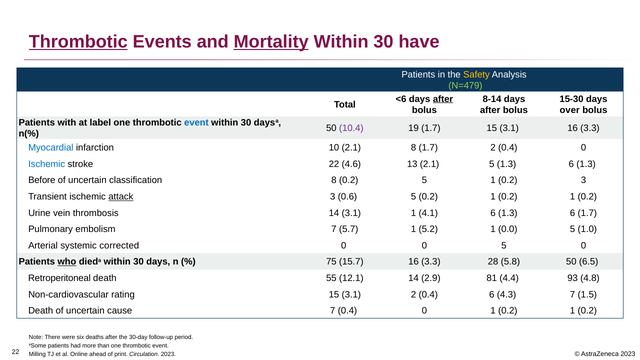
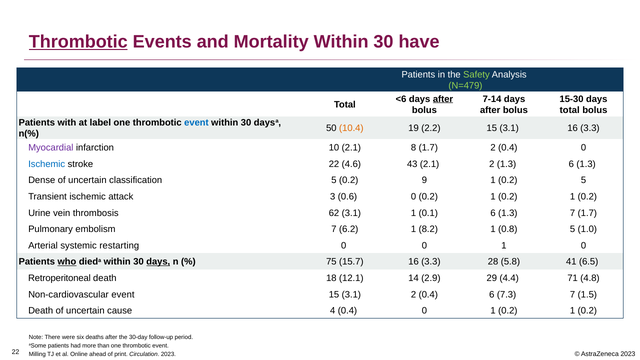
Mortality underline: present -> none (271, 42)
Safety colour: yellow -> light green (477, 75)
8-14: 8-14 -> 7-14 (492, 99)
over: over -> total (570, 110)
10.4 colour: purple -> orange (351, 128)
19 1.7: 1.7 -> 2.2 (431, 128)
Myocardial colour: blue -> purple (51, 148)
13: 13 -> 43 (412, 164)
2.1 5: 5 -> 2 (492, 164)
Before: Before -> Dense (42, 180)
classification 8: 8 -> 5 (334, 180)
0.2 5: 5 -> 9 (424, 180)
0.2 3: 3 -> 5 (584, 180)
attack underline: present -> none (121, 197)
0.6 5: 5 -> 0 (414, 197)
thrombosis 14: 14 -> 62 (334, 213)
4.1: 4.1 -> 0.1 (428, 213)
6 1.3 6: 6 -> 7 (573, 213)
5.7: 5.7 -> 6.2 (349, 229)
5.2: 5.2 -> 8.2 (428, 229)
0.0: 0.0 -> 0.8 (508, 229)
corrected: corrected -> restarting (119, 246)
0 0 5: 5 -> 1 (504, 246)
days underline: none -> present (158, 262)
5.8 50: 50 -> 41 (571, 262)
55: 55 -> 18 (331, 278)
81: 81 -> 29 (492, 278)
93: 93 -> 71 (573, 278)
Non-cardiovascular rating: rating -> event (123, 294)
4.3: 4.3 -> 7.3 (507, 294)
cause 7: 7 -> 4 (333, 311)
